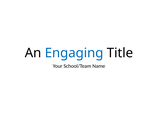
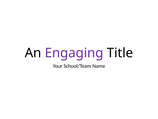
Engaging colour: blue -> purple (74, 53)
